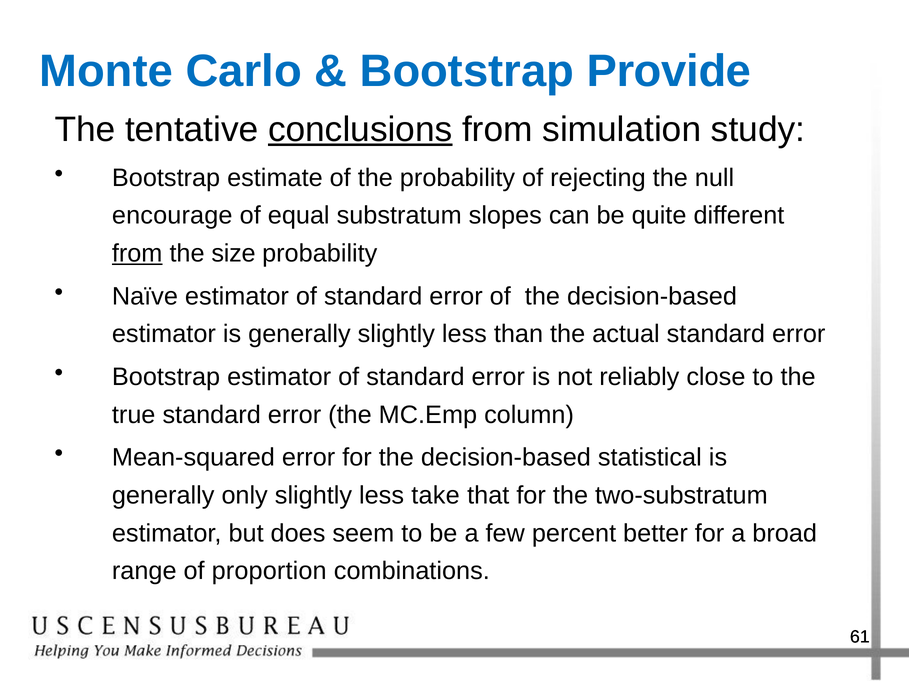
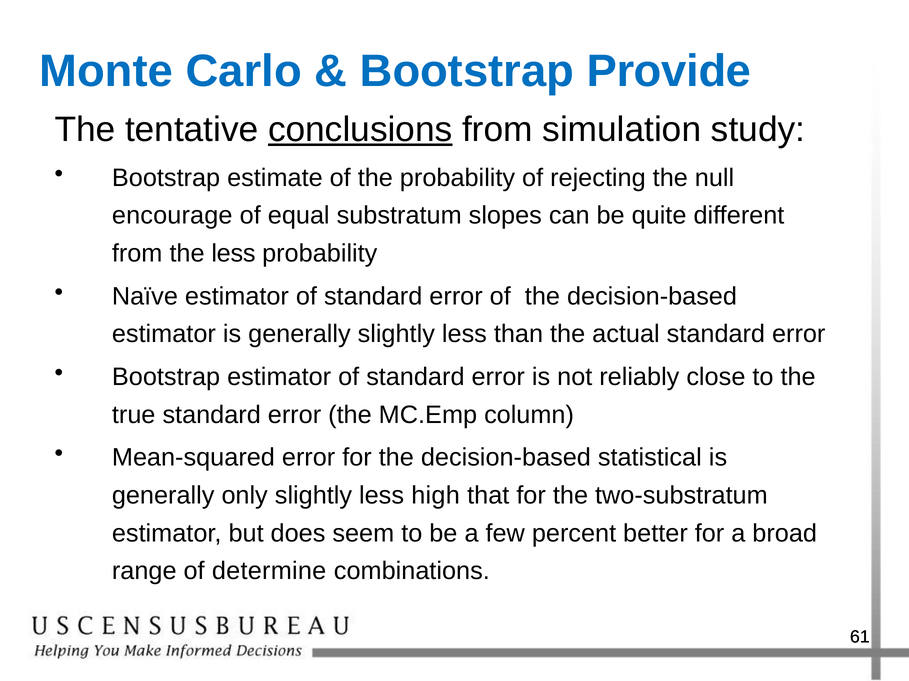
from underline: present -> none (137, 254)
the size: size -> less (233, 254)
take: take -> high (436, 496)
proportion: proportion -> determine (269, 572)
